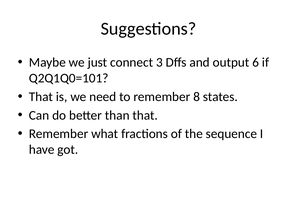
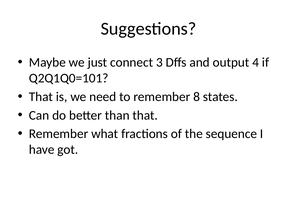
6: 6 -> 4 (256, 62)
